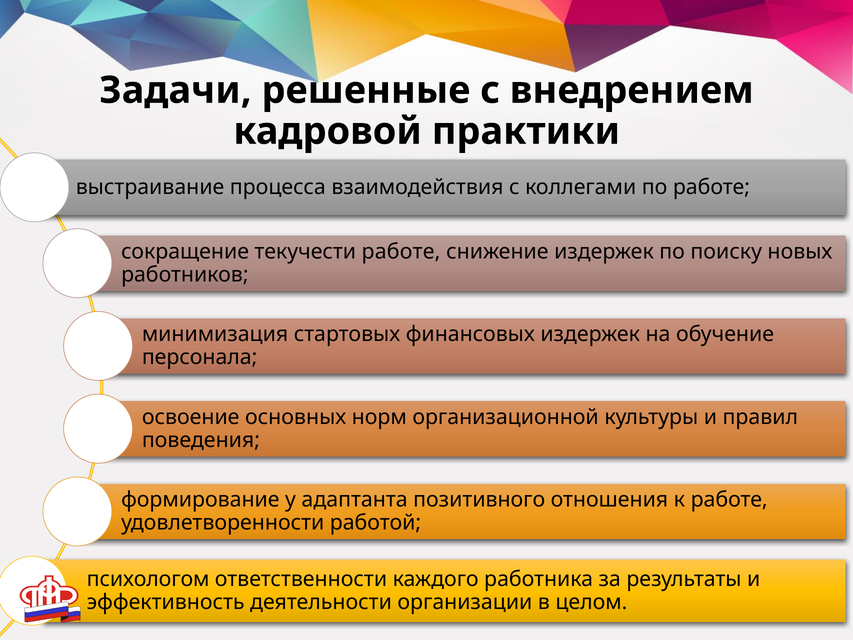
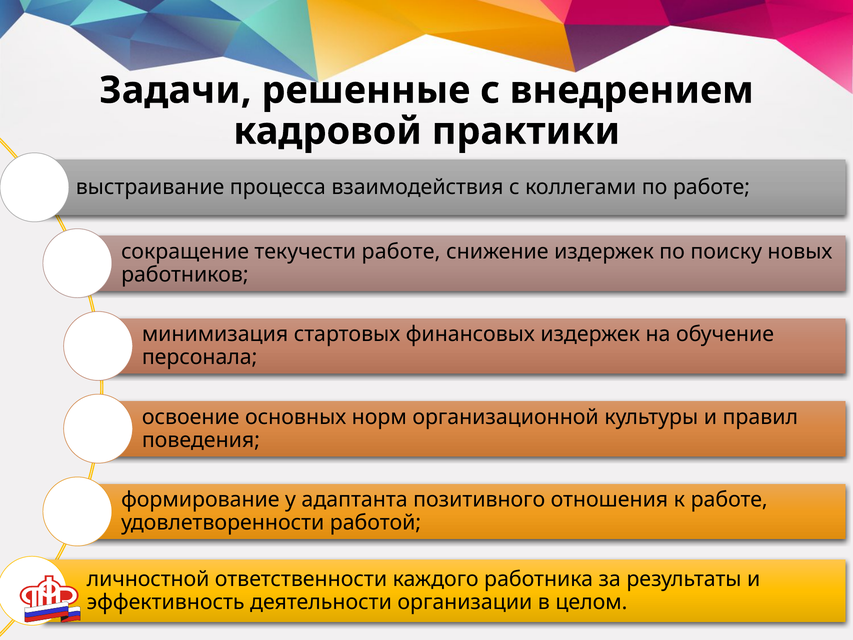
психологом: психологом -> личностной (148, 579)
